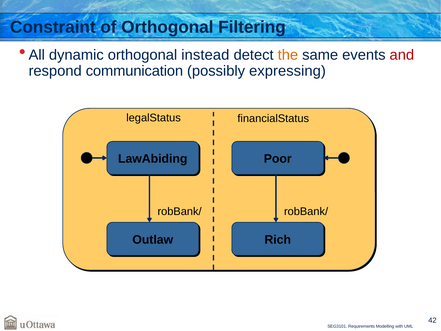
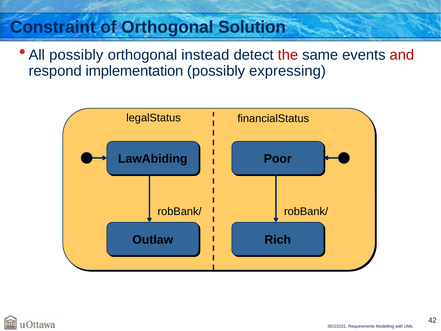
Filtering: Filtering -> Solution (252, 27)
All dynamic: dynamic -> possibly (76, 55)
the colour: orange -> red (288, 55)
communication: communication -> implementation (134, 71)
